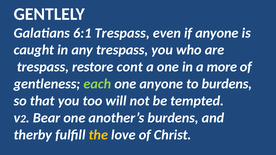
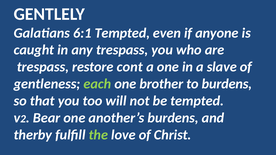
6:1 Trespass: Trespass -> Tempted (122, 33)
more: more -> slave (222, 67)
one anyone: anyone -> brother (161, 84)
the colour: yellow -> light green (98, 135)
